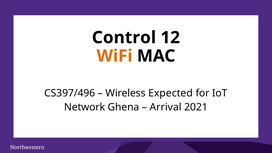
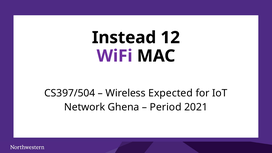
Control: Control -> Instead (124, 38)
WiFi colour: orange -> purple (115, 56)
CS397/496: CS397/496 -> CS397/504 (70, 93)
Arrival: Arrival -> Period (166, 107)
